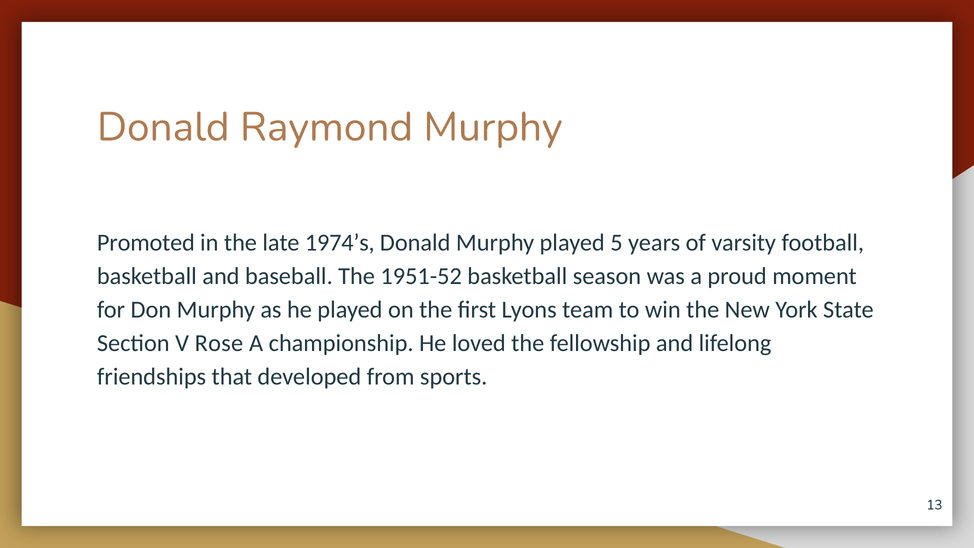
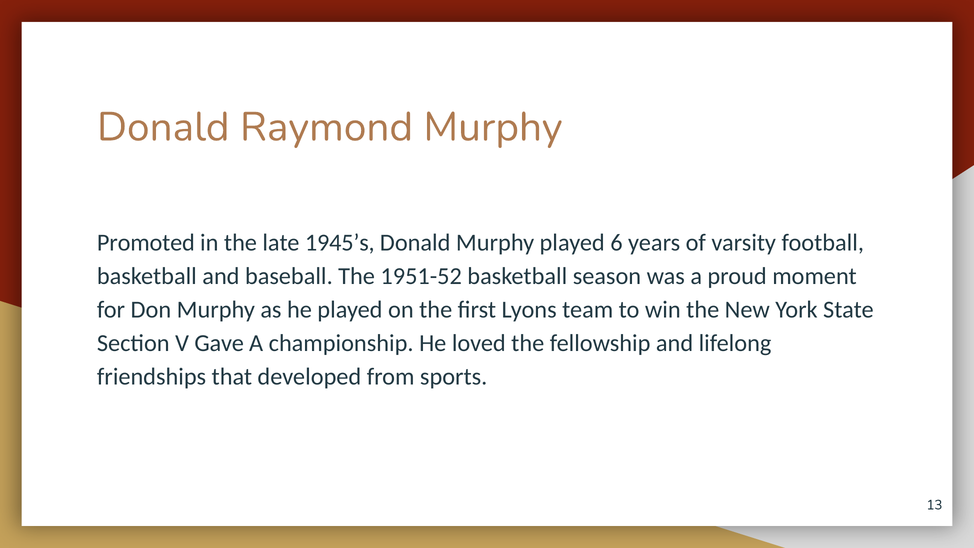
1974’s: 1974’s -> 1945’s (340, 242)
5: 5 -> 6 (616, 242)
Rose: Rose -> Gave (219, 343)
